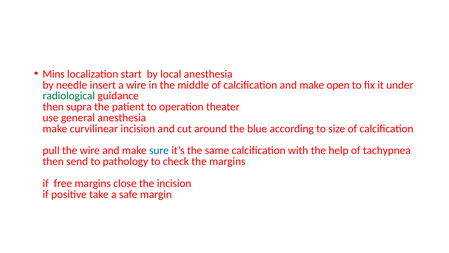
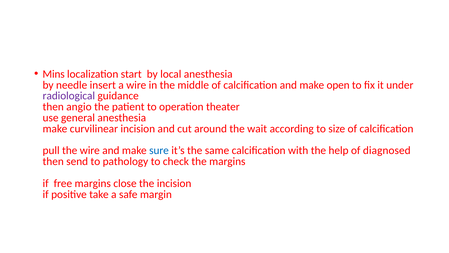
radiological colour: green -> purple (69, 96)
supra: supra -> angio (79, 107)
blue: blue -> wait (257, 128)
tachypnea: tachypnea -> diagnosed (387, 150)
